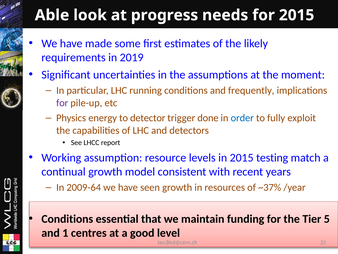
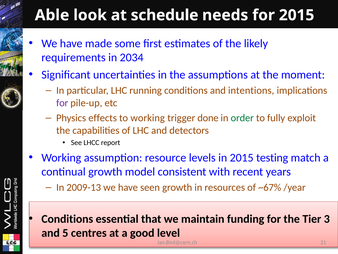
progress: progress -> schedule (165, 15)
2019: 2019 -> 2034 (132, 57)
frequently: frequently -> intentions (251, 90)
energy: energy -> effects (103, 118)
to detector: detector -> working (148, 118)
order colour: blue -> green (242, 118)
2009-64: 2009-64 -> 2009-13 (84, 187)
~37%: ~37% -> ~67% (270, 187)
5: 5 -> 3 (327, 219)
1: 1 -> 5 (65, 233)
